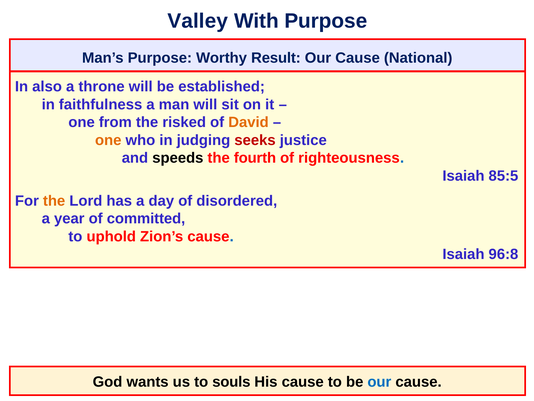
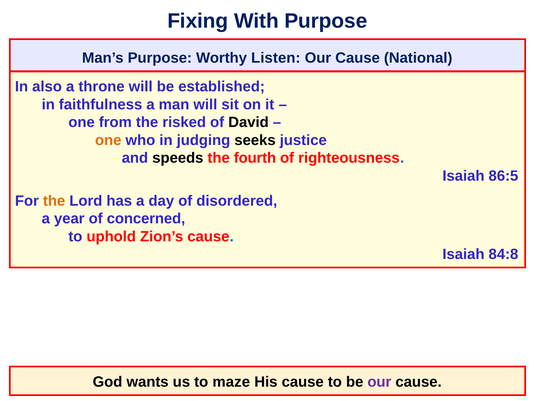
Valley: Valley -> Fixing (198, 21)
Result: Result -> Listen (276, 58)
David colour: orange -> black (248, 122)
seeks colour: red -> black (255, 140)
85:5: 85:5 -> 86:5 (503, 176)
committed: committed -> concerned (146, 218)
96:8: 96:8 -> 84:8 (503, 254)
souls: souls -> maze (231, 381)
our colour: blue -> purple (379, 381)
